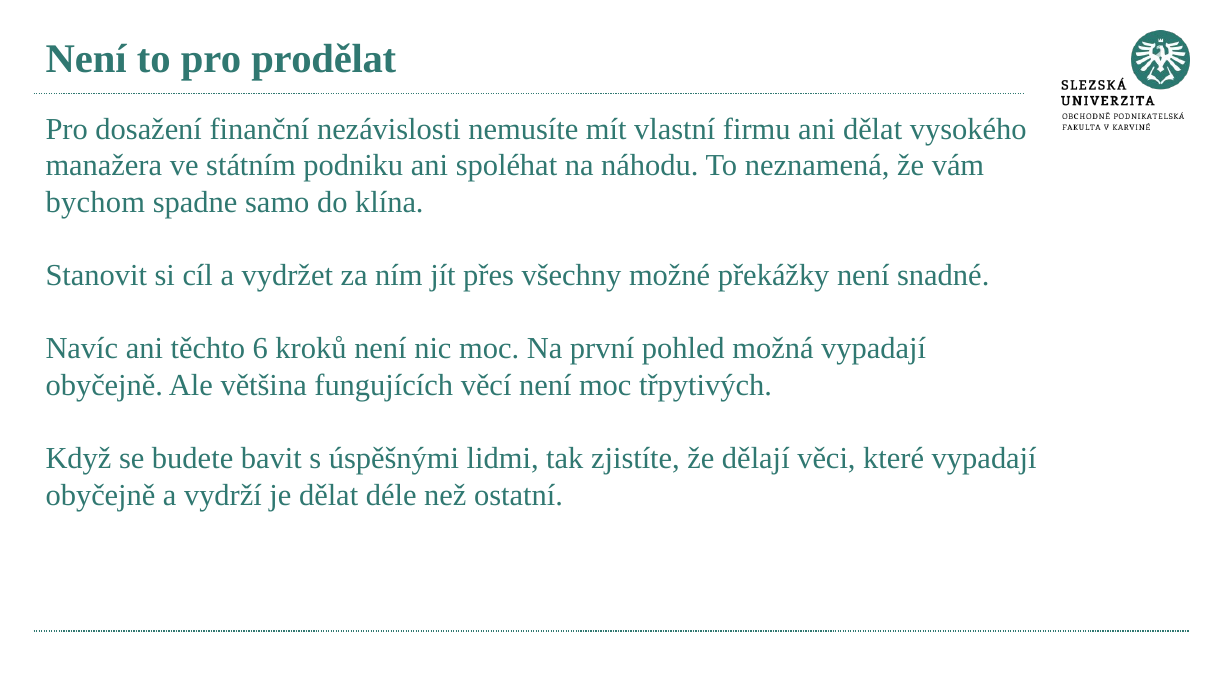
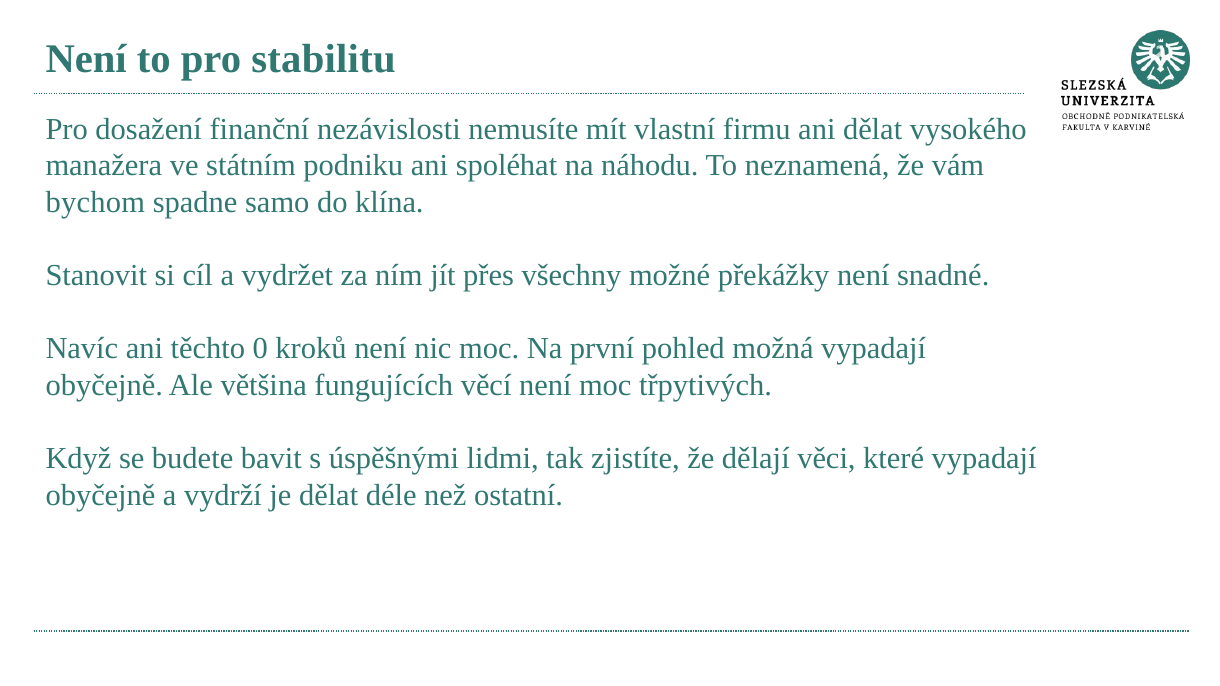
prodělat: prodělat -> stabilitu (323, 59)
6: 6 -> 0 (260, 349)
